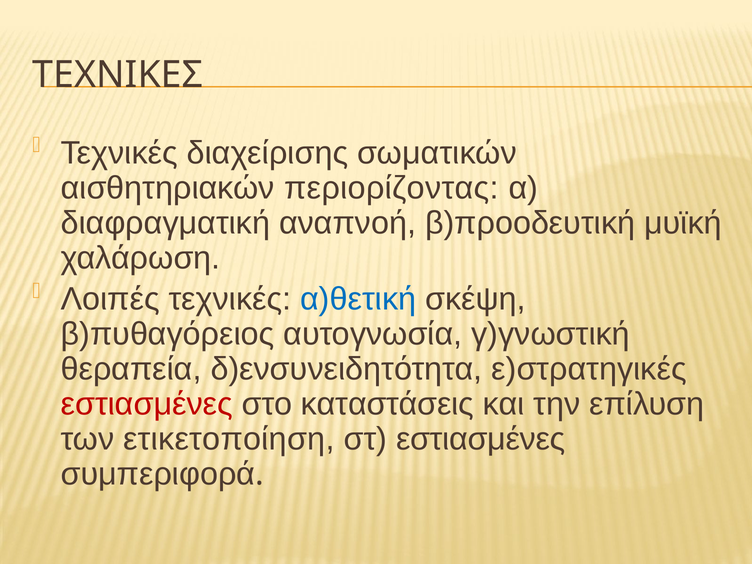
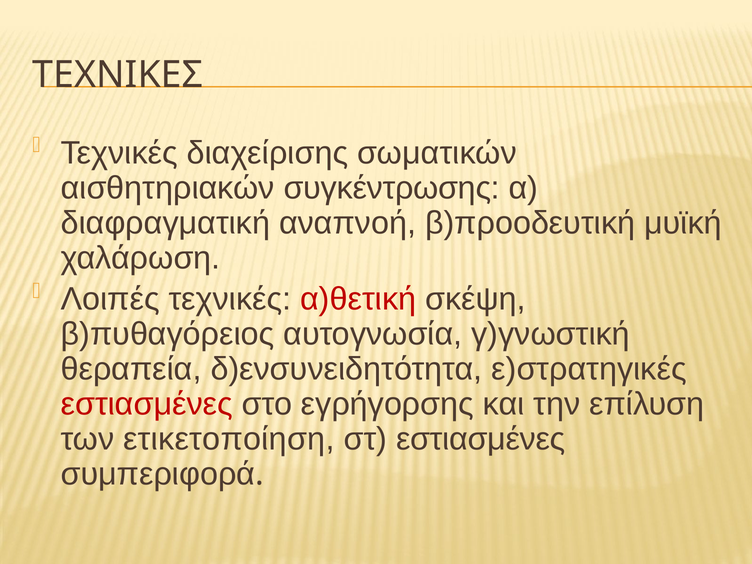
περιορίζοντας: περιορίζοντας -> συγκέντρωσης (392, 188)
α)θετική colour: blue -> red (358, 299)
καταστάσεις: καταστάσεις -> εγρήγορσης (387, 404)
